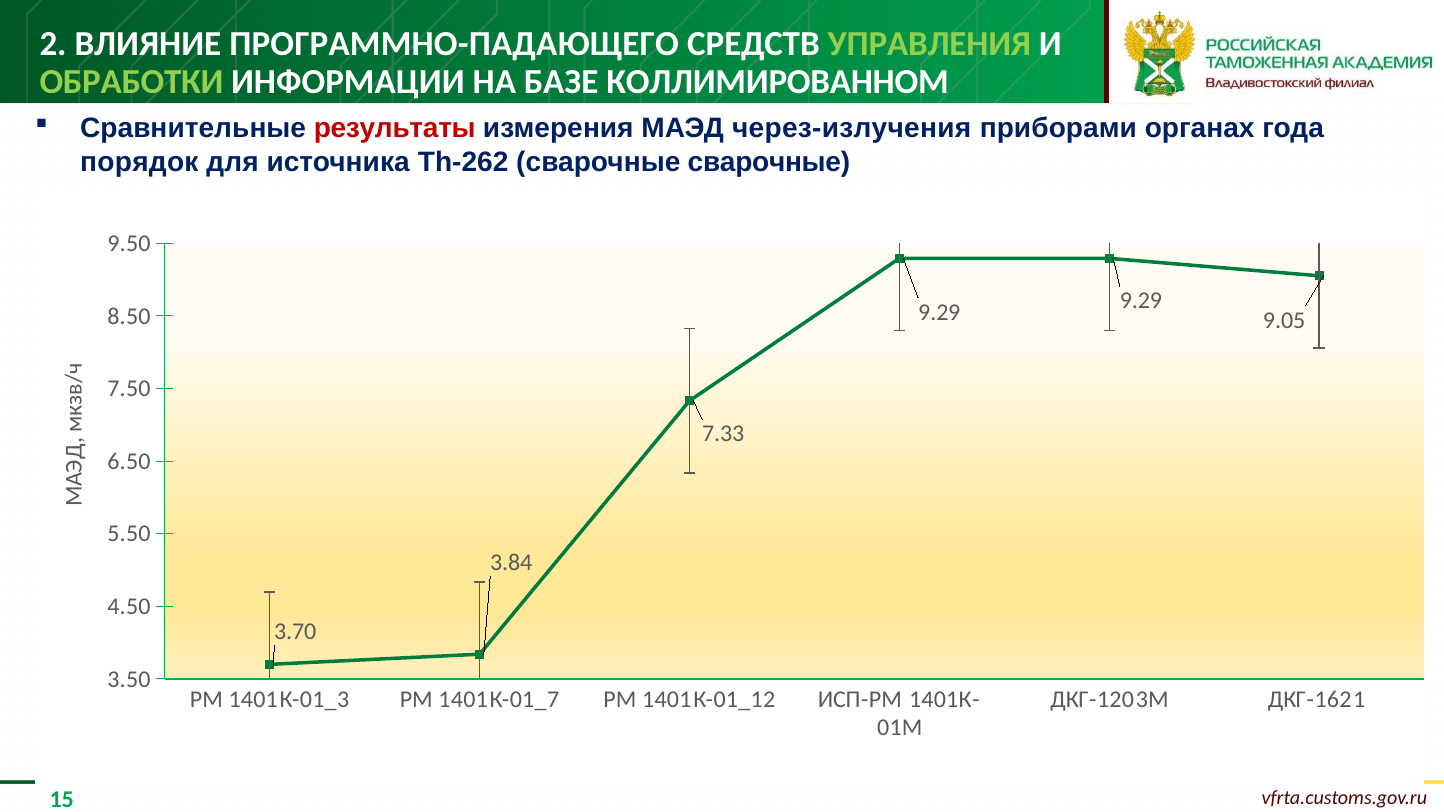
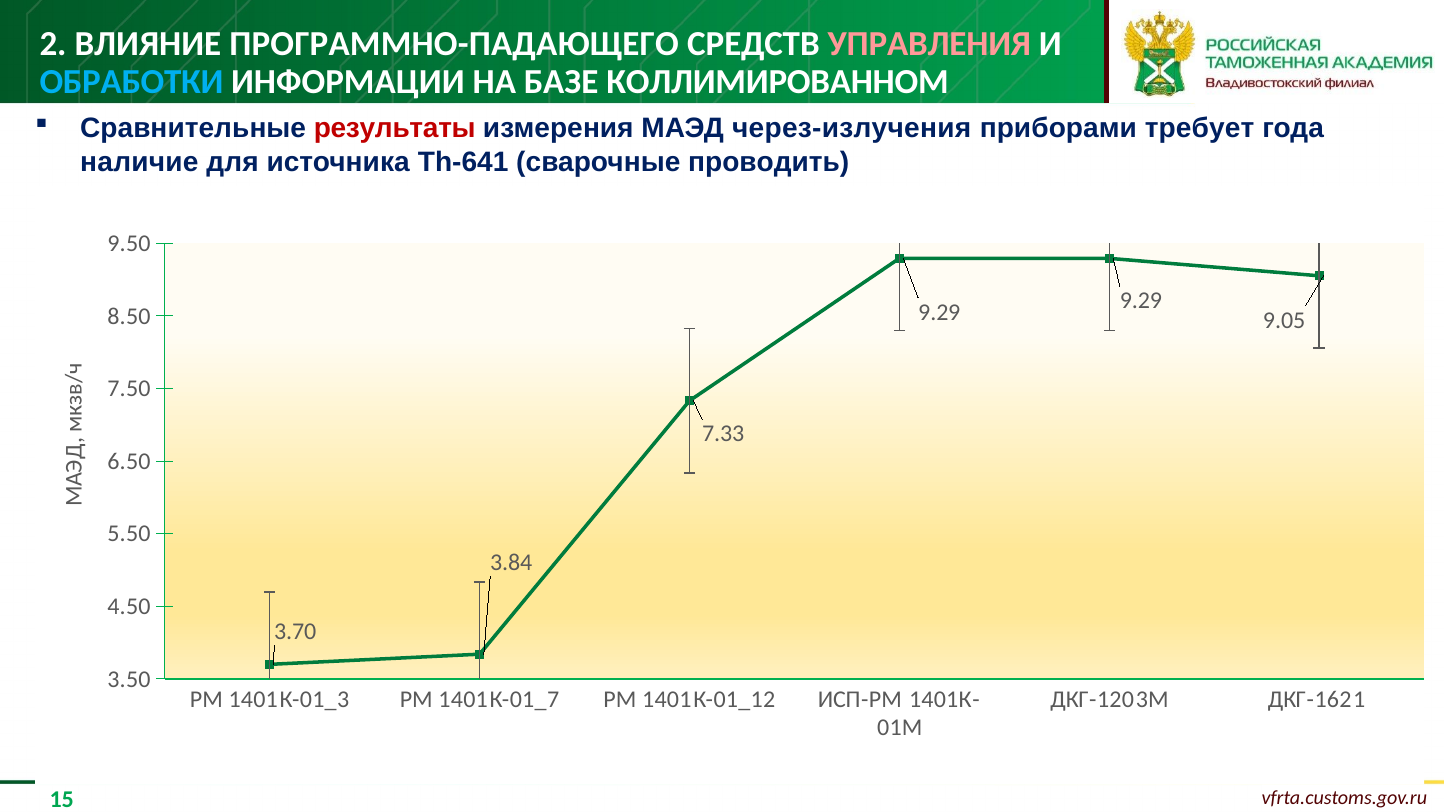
УПРАВЛЕНИЯ colour: light green -> pink (929, 44)
ОБРАБОТКИ colour: light green -> light blue (132, 82)
органах: органах -> требует (1200, 129)
порядок: порядок -> наличие (139, 162)
Th-262: Th-262 -> Th-641 (463, 162)
сварочные сварочные: сварочные -> проводить (769, 162)
